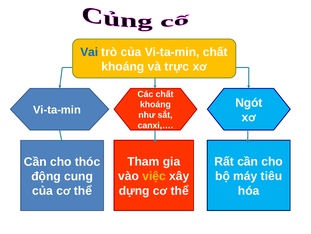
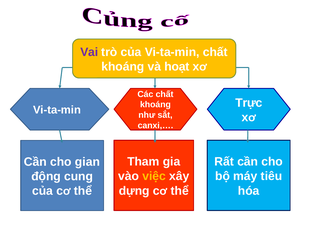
Vai colour: blue -> purple (89, 52)
trực: trực -> hoạt (177, 66)
Ngót: Ngót -> Trực (249, 102)
thóc: thóc -> gian (88, 161)
